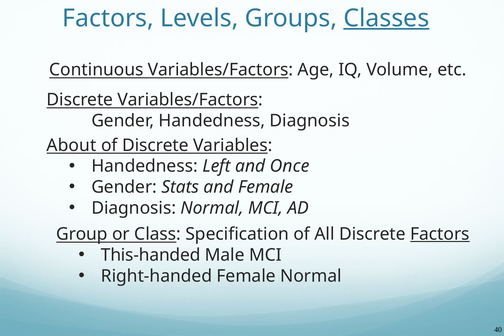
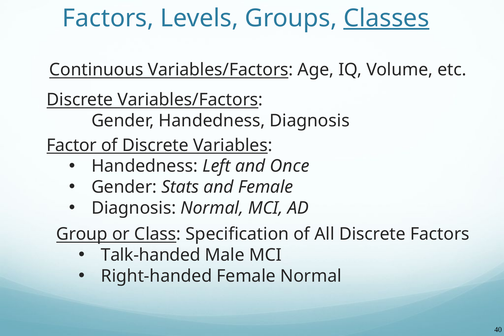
About: About -> Factor (72, 145)
Factors underline: present -> none (440, 234)
This-handed: This-handed -> Talk-handed (151, 255)
